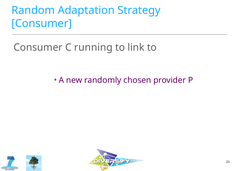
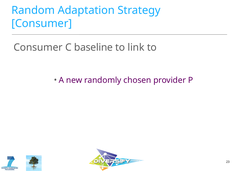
running: running -> baseline (93, 47)
